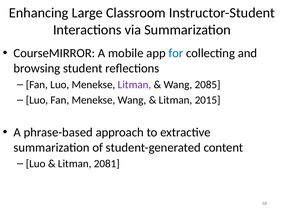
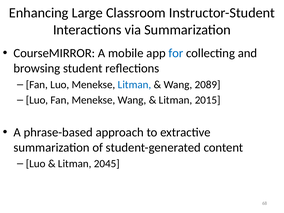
Litman colour: purple -> blue (135, 85)
2085: 2085 -> 2089 (208, 85)
2081: 2081 -> 2045 (107, 164)
